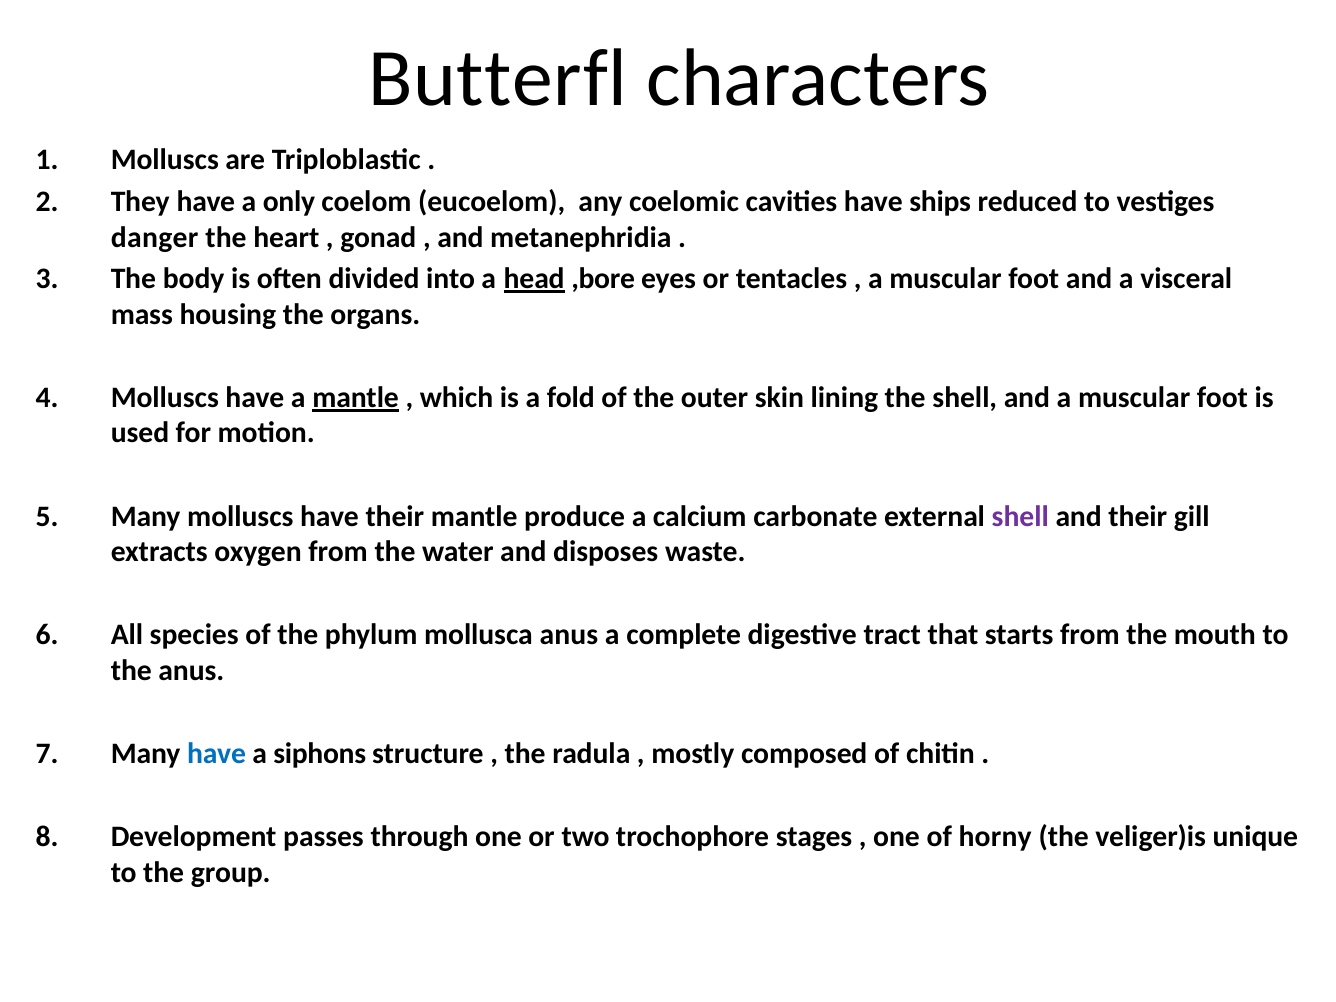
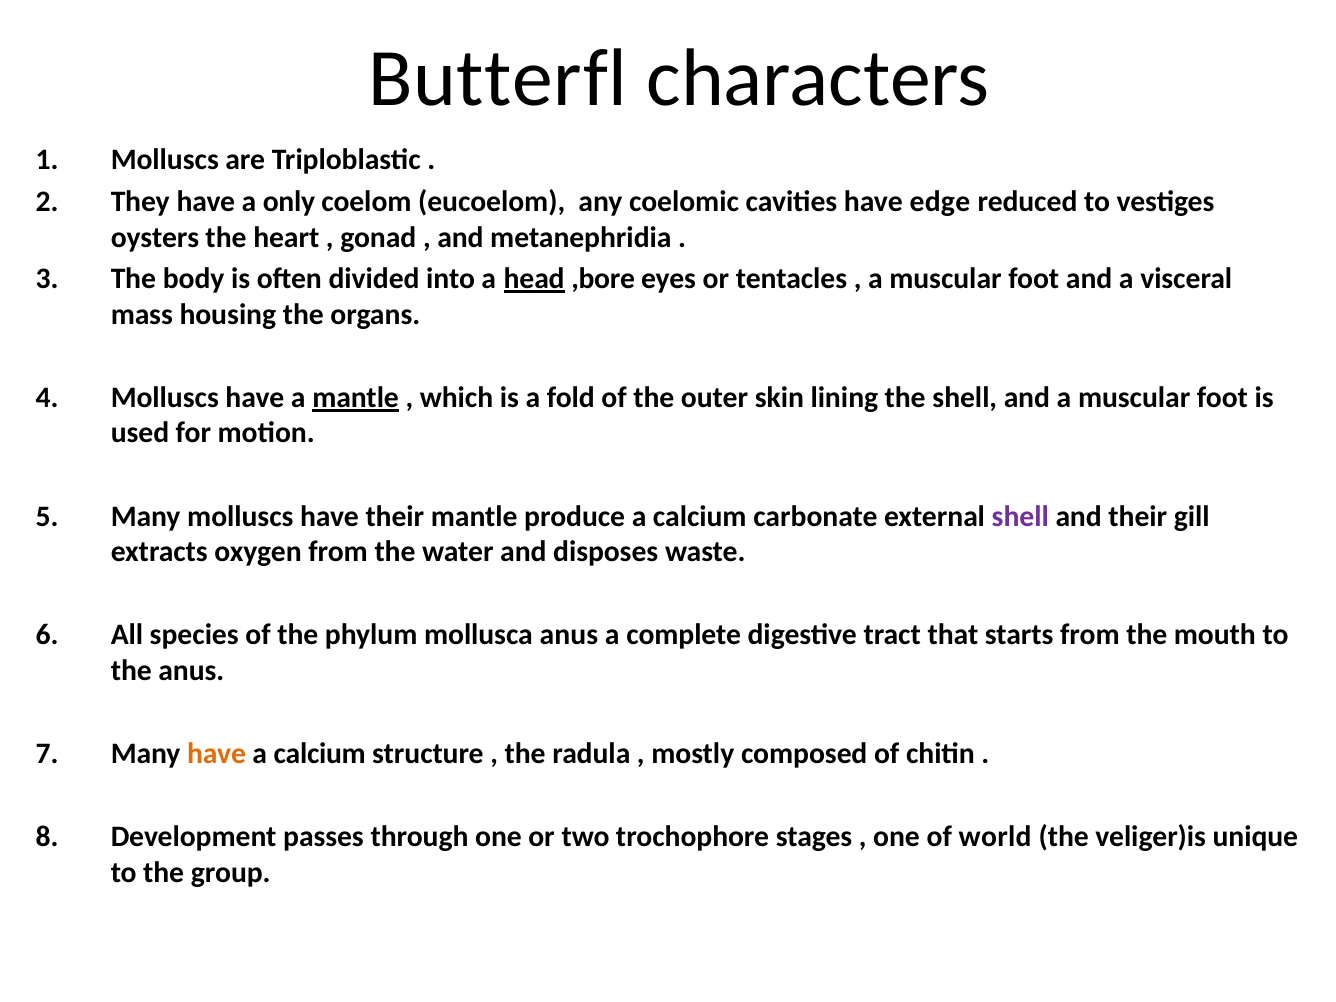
ships: ships -> edge (940, 202)
danger: danger -> oysters (155, 237)
have colour: blue -> orange (217, 754)
siphons: siphons -> calcium (320, 754)
horny: horny -> world (995, 837)
